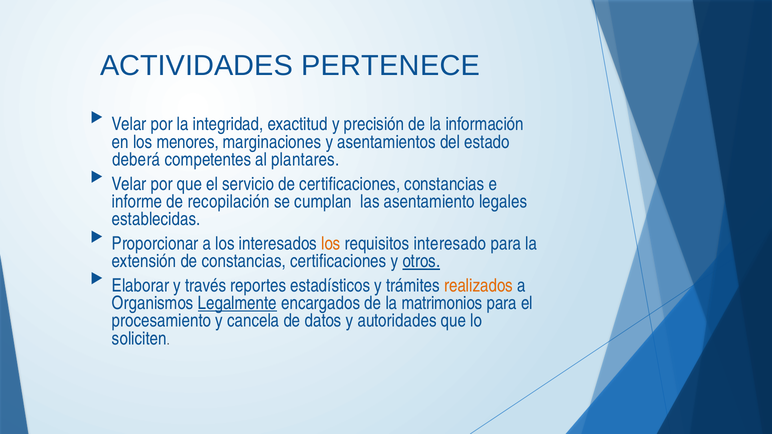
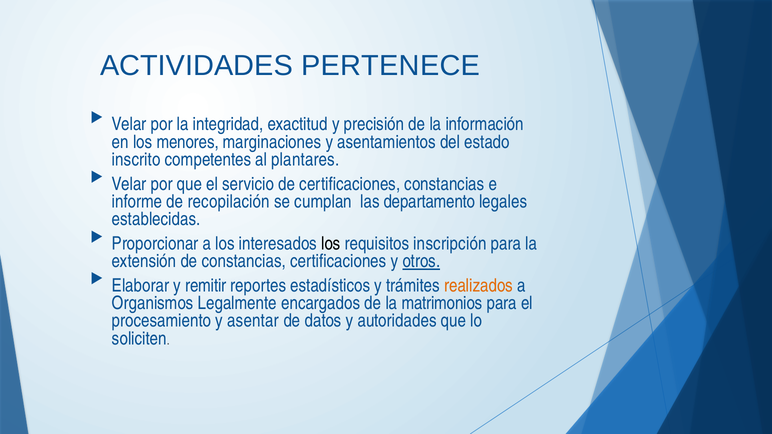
deberá: deberá -> inscrito (136, 160)
asentamiento: asentamiento -> departamento (429, 202)
los colour: orange -> black (331, 244)
interesado: interesado -> inscripción (450, 244)
través: través -> remitir (206, 286)
Legalmente underline: present -> none (237, 303)
cancela: cancela -> asentar (253, 321)
